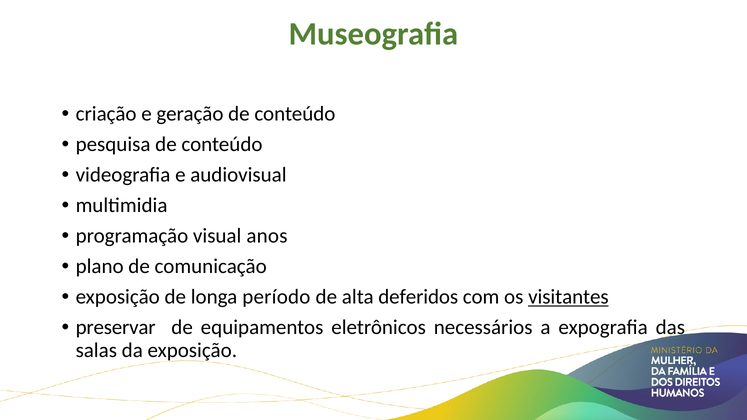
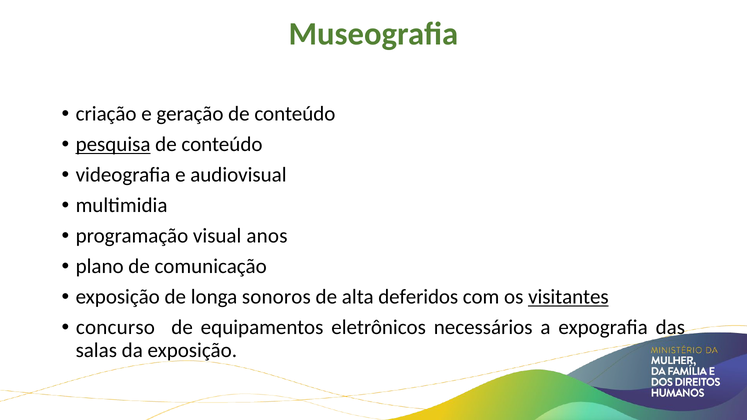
pesquisa underline: none -> present (113, 145)
período: período -> sonoros (276, 297)
preservar: preservar -> concurso (115, 328)
